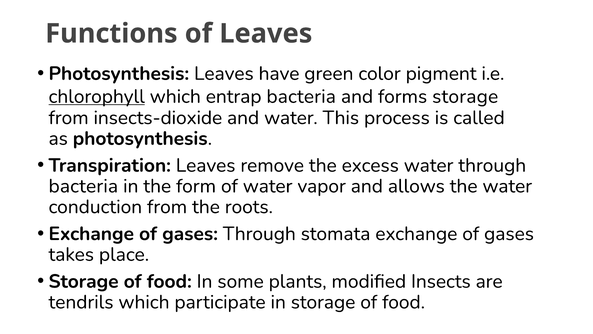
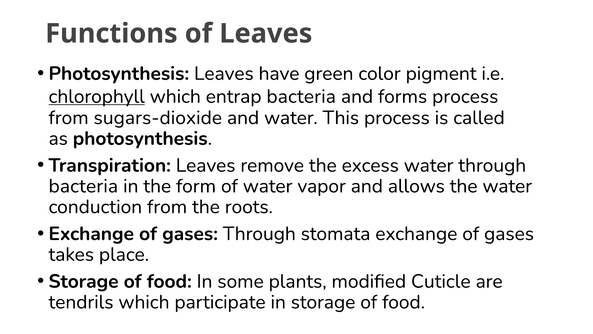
forms storage: storage -> process (465, 96)
insects-dioxide: insects-dioxide -> sugars-dioxide (158, 118)
Insects: Insects -> Cuticle (441, 281)
